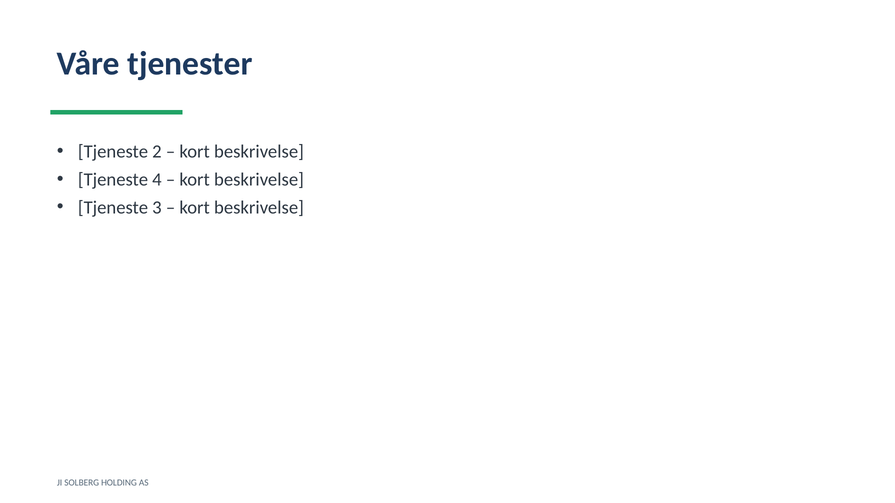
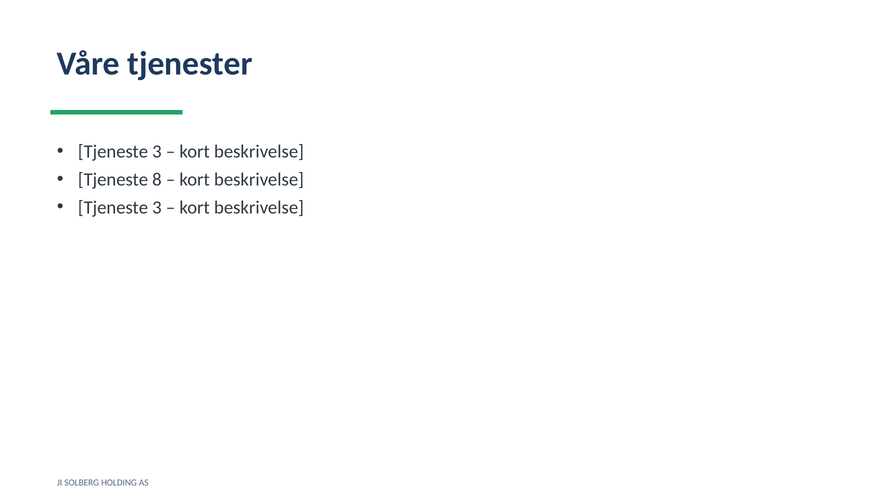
2: 2 -> 3 (157, 152)
4: 4 -> 8 (157, 180)
